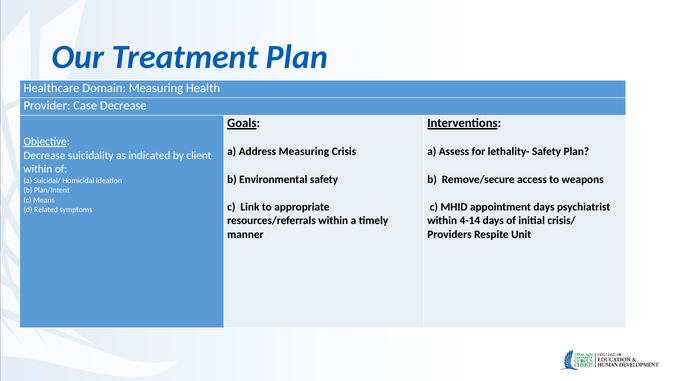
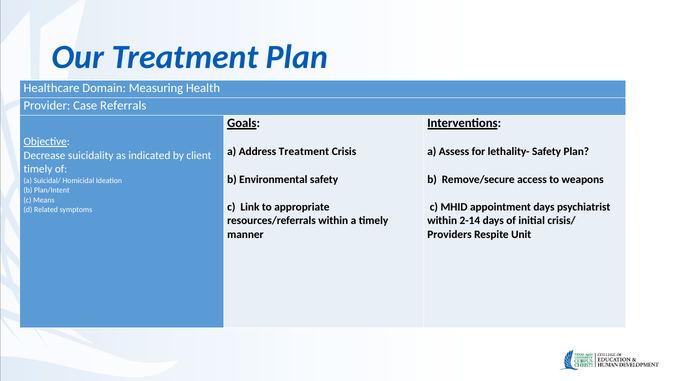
Case Decrease: Decrease -> Referrals (123, 106)
Address Measuring: Measuring -> Treatment (304, 152)
within: within -> timely (38, 169)
4-14: 4-14 -> 2-14 (470, 221)
